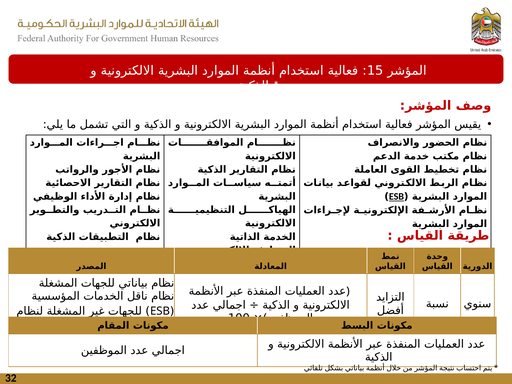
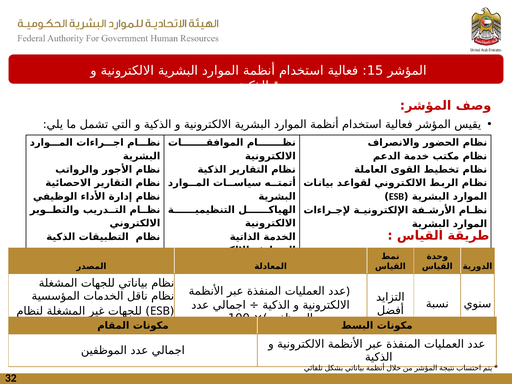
ESB underline: present -> none (396, 197)
